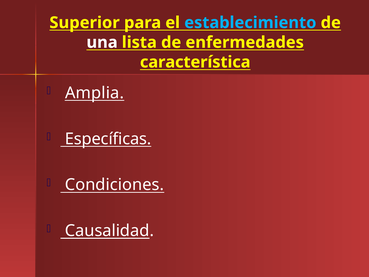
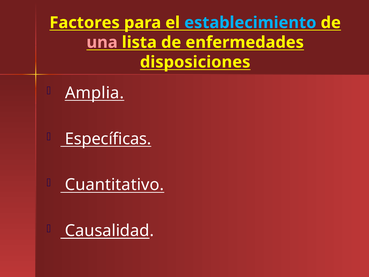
Superior: Superior -> Factores (85, 23)
una colour: white -> pink (102, 42)
característica: característica -> disposiciones (195, 62)
Condiciones: Condiciones -> Cuantitativo (114, 185)
